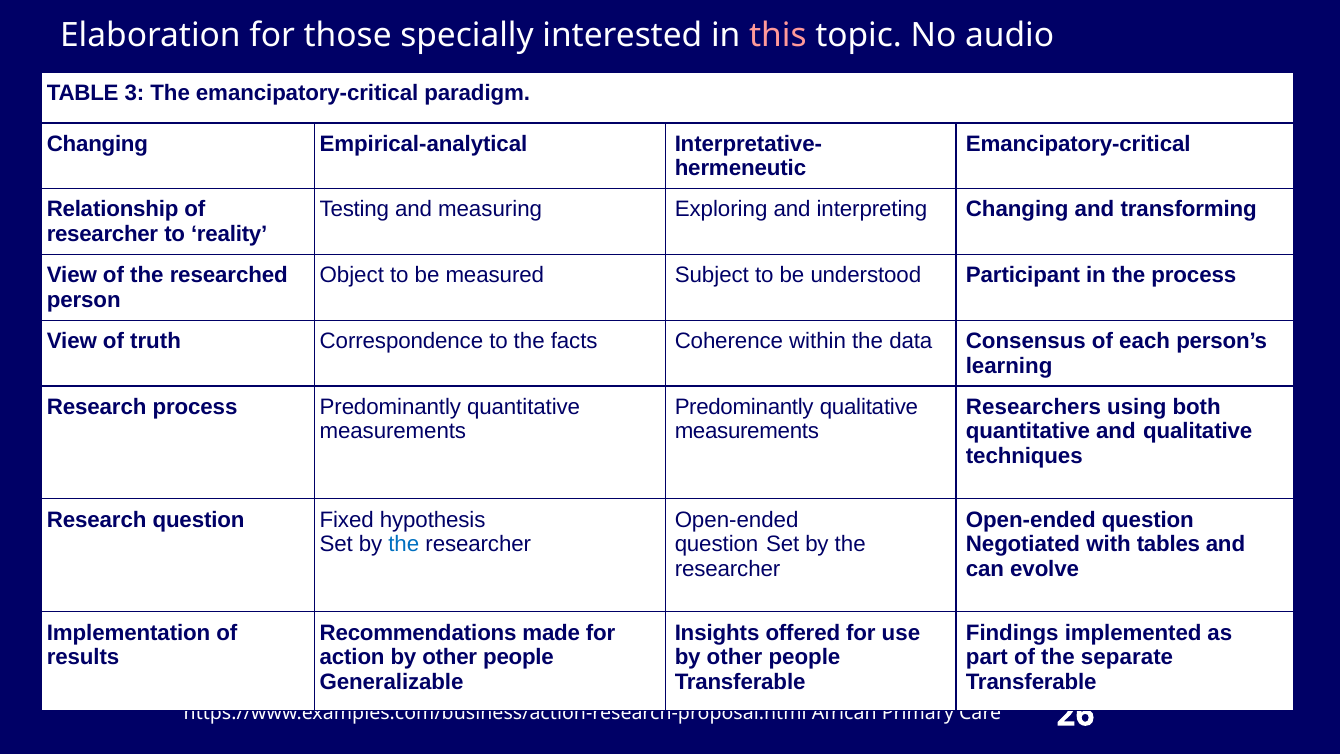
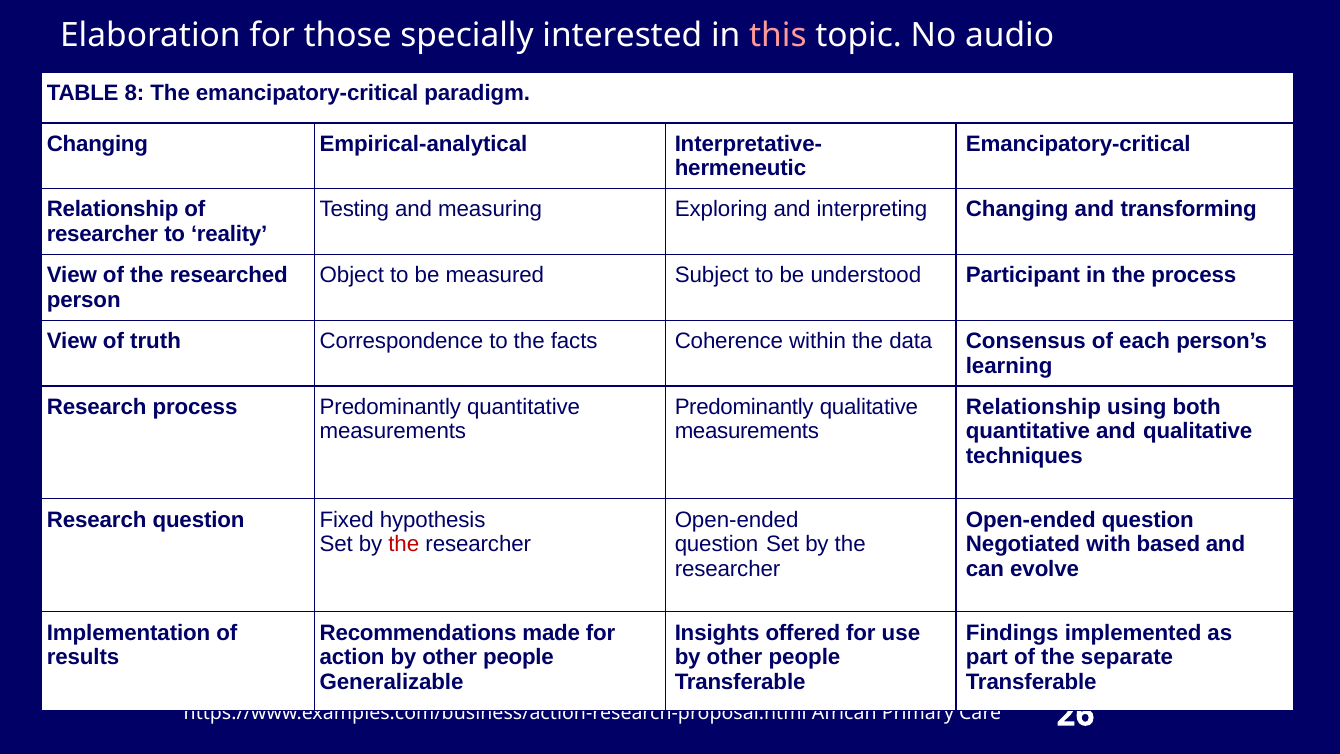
3: 3 -> 8 (135, 93)
Researchers: Researchers -> Relationship (1033, 407)
the colour: blue -> red (404, 544)
tables: tables -> based (1168, 544)
